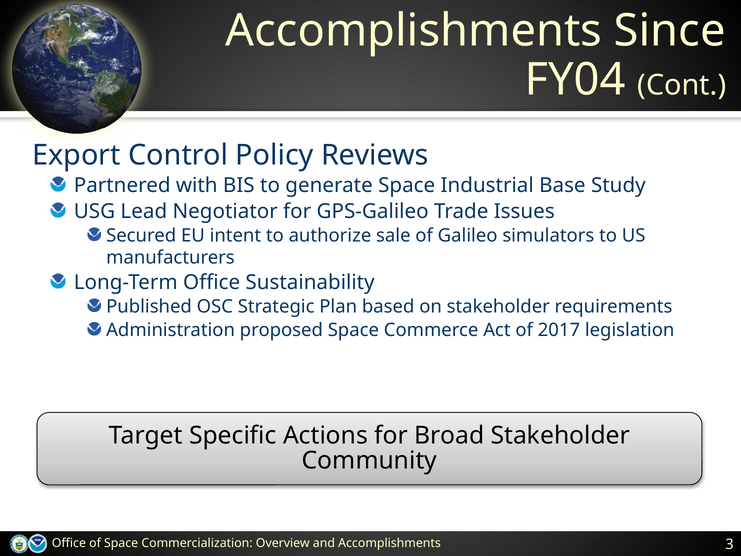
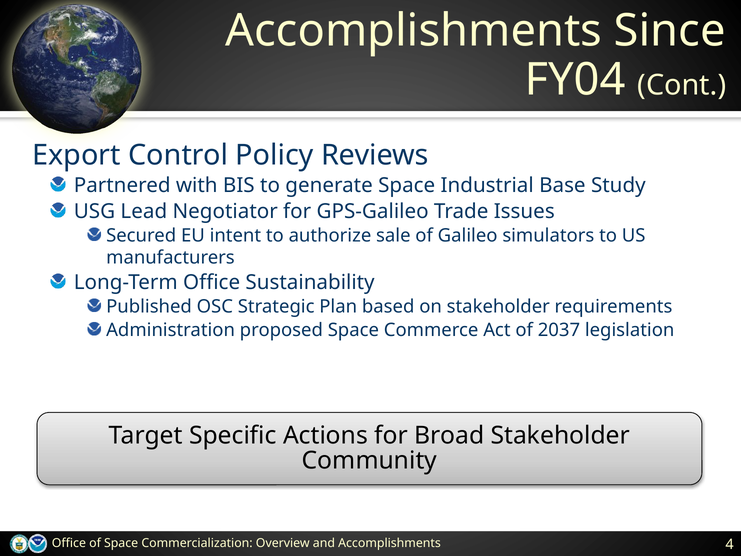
2017: 2017 -> 2037 (559, 330)
3: 3 -> 4 (730, 544)
